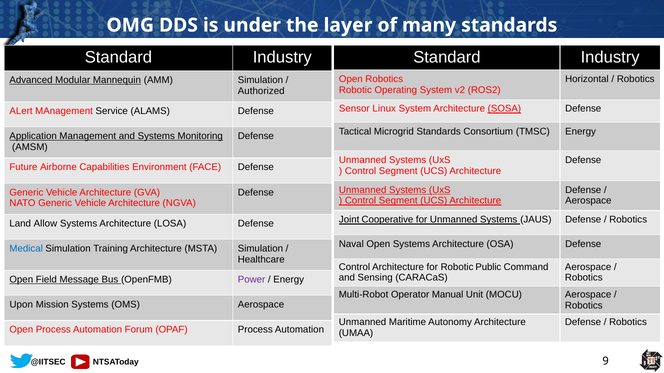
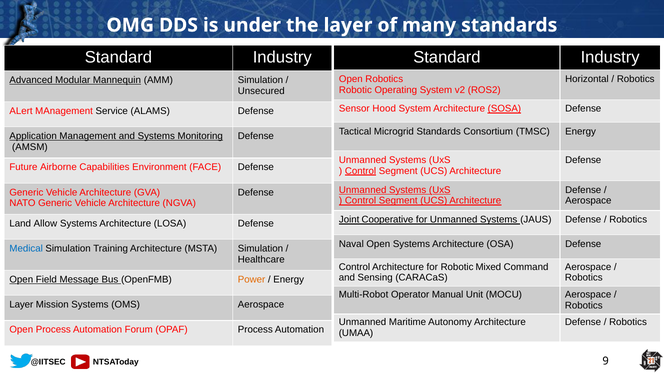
Authorized: Authorized -> Unsecured (261, 91)
Linux: Linux -> Hood (384, 109)
Control underline: none -> present (360, 171)
Public: Public -> Mixed (488, 267)
Power colour: purple -> orange (252, 280)
Upon: Upon -> Layer (21, 305)
